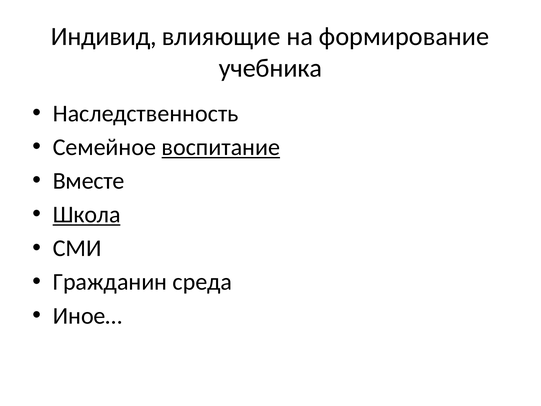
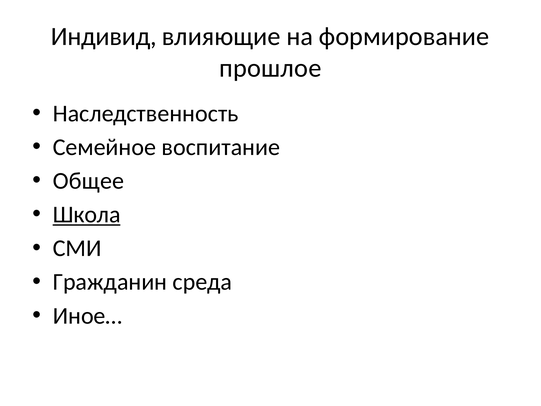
учебника: учебника -> прошлое (270, 68)
воспитание underline: present -> none (221, 147)
Вместе: Вместе -> Общее (88, 181)
